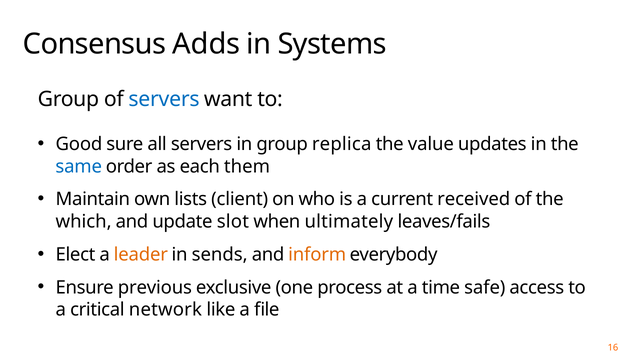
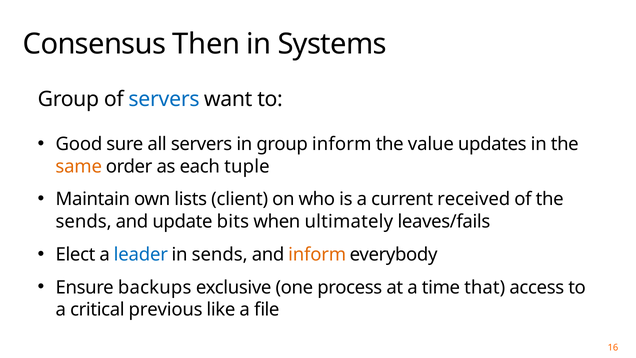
Adds: Adds -> Then (206, 44)
group replica: replica -> inform (342, 144)
same colour: blue -> orange (79, 166)
them: them -> tuple (247, 166)
which: which -> sends (84, 221)
slot: slot -> bits (233, 221)
leader colour: orange -> blue (141, 254)
previous: previous -> backups (155, 287)
safe: safe -> that (485, 287)
network: network -> previous (166, 309)
